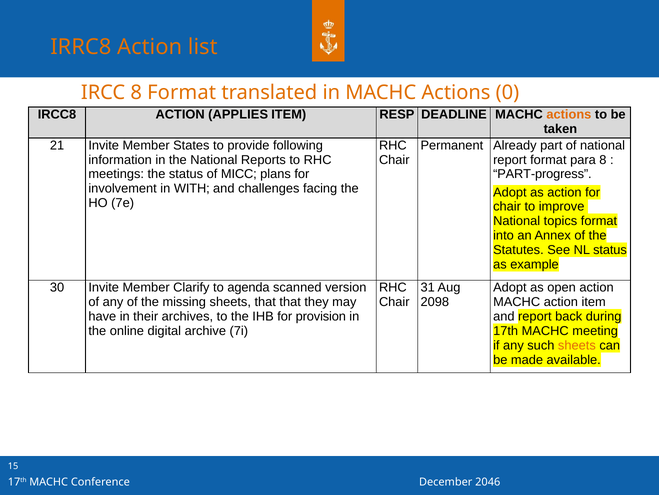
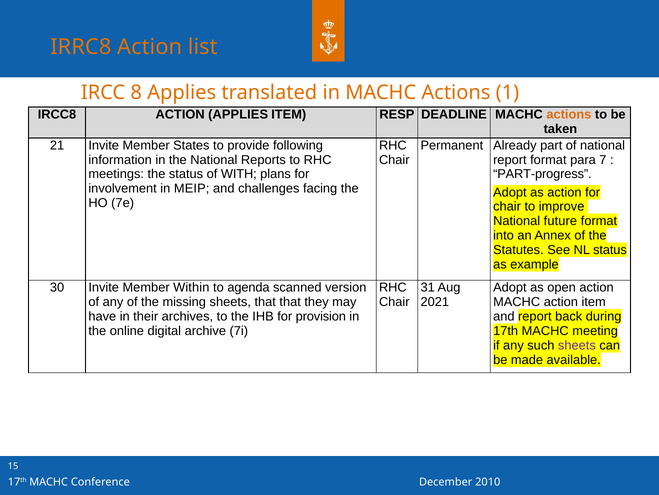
8 Format: Format -> Applies (182, 93)
0: 0 -> 1 (507, 93)
para 8: 8 -> 7 (603, 160)
MICC: MICC -> WITH (239, 174)
WITH: WITH -> MEIP (192, 188)
topics: topics -> future (560, 221)
Clarify: Clarify -> Within (191, 287)
2098: 2098 -> 2021 (435, 302)
sheets colour: orange -> purple (577, 345)
2046: 2046 -> 2010 (488, 481)
